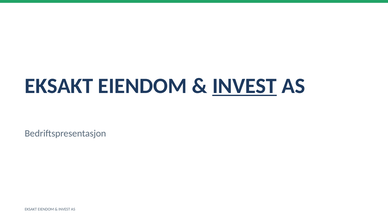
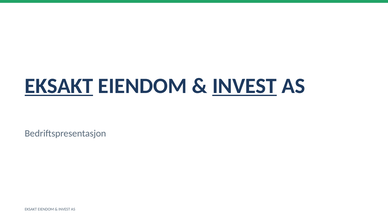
EKSAKT underline: none -> present (59, 86)
